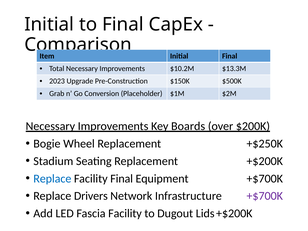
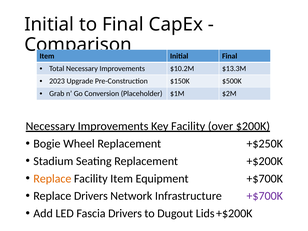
Key Boards: Boards -> Facility (188, 126)
Replace colour: blue -> orange (52, 179)
Facility Final: Final -> Item (122, 179)
Fascia Facility: Facility -> Drivers (125, 213)
